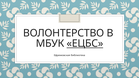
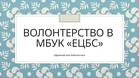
ЕЦБС underline: present -> none (85, 43)
